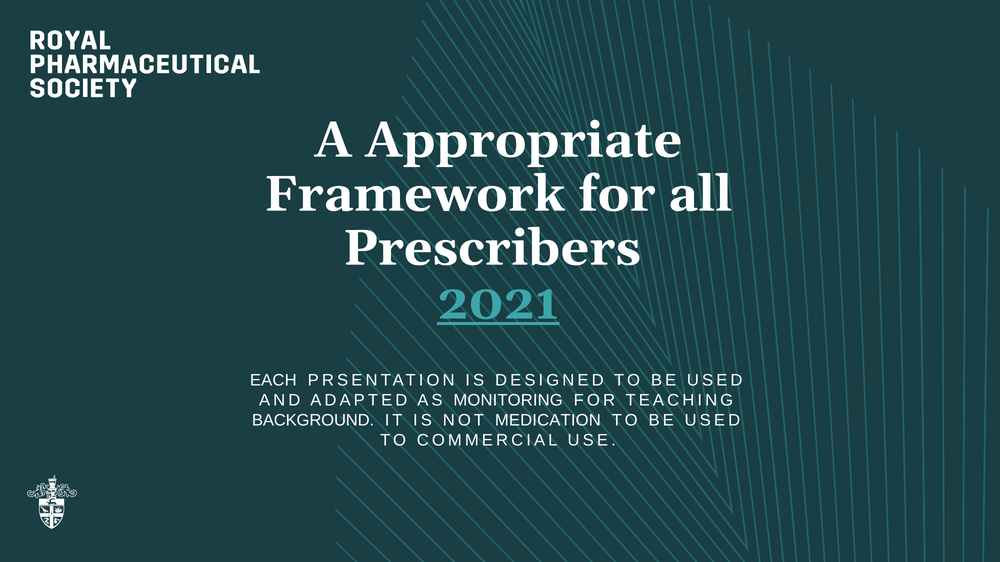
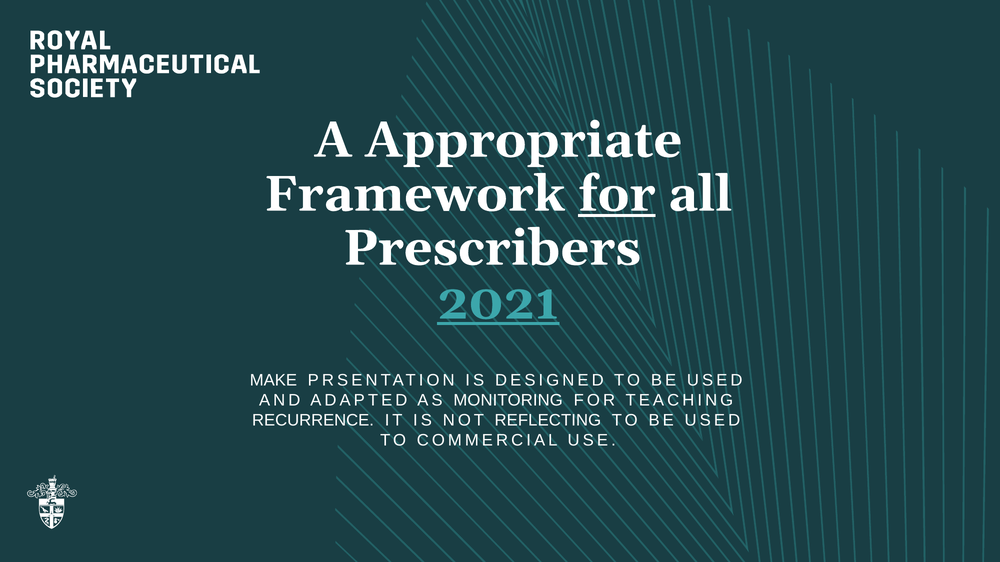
for underline: none -> present (617, 194)
EACH: EACH -> MAKE (273, 381)
BACKGROUND: BACKGROUND -> RECURRENCE (313, 421)
MEDICATION: MEDICATION -> REFLECTING (548, 421)
